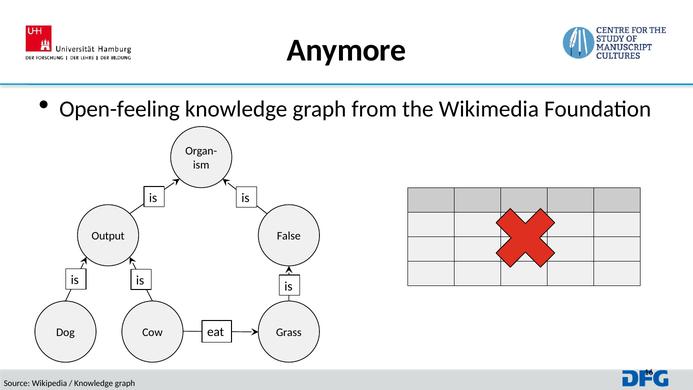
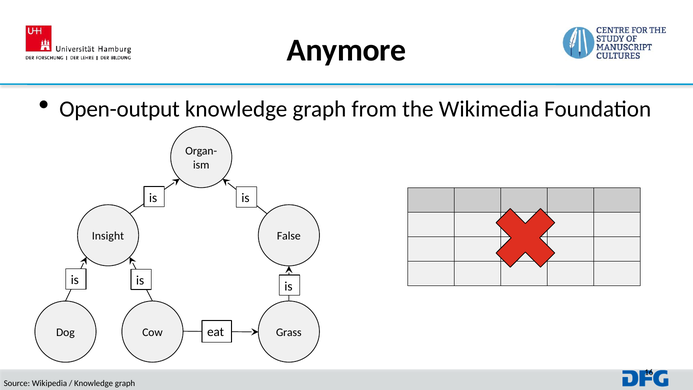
Open-feeling: Open-feeling -> Open-output (120, 109)
Output: Output -> Insight (108, 236)
